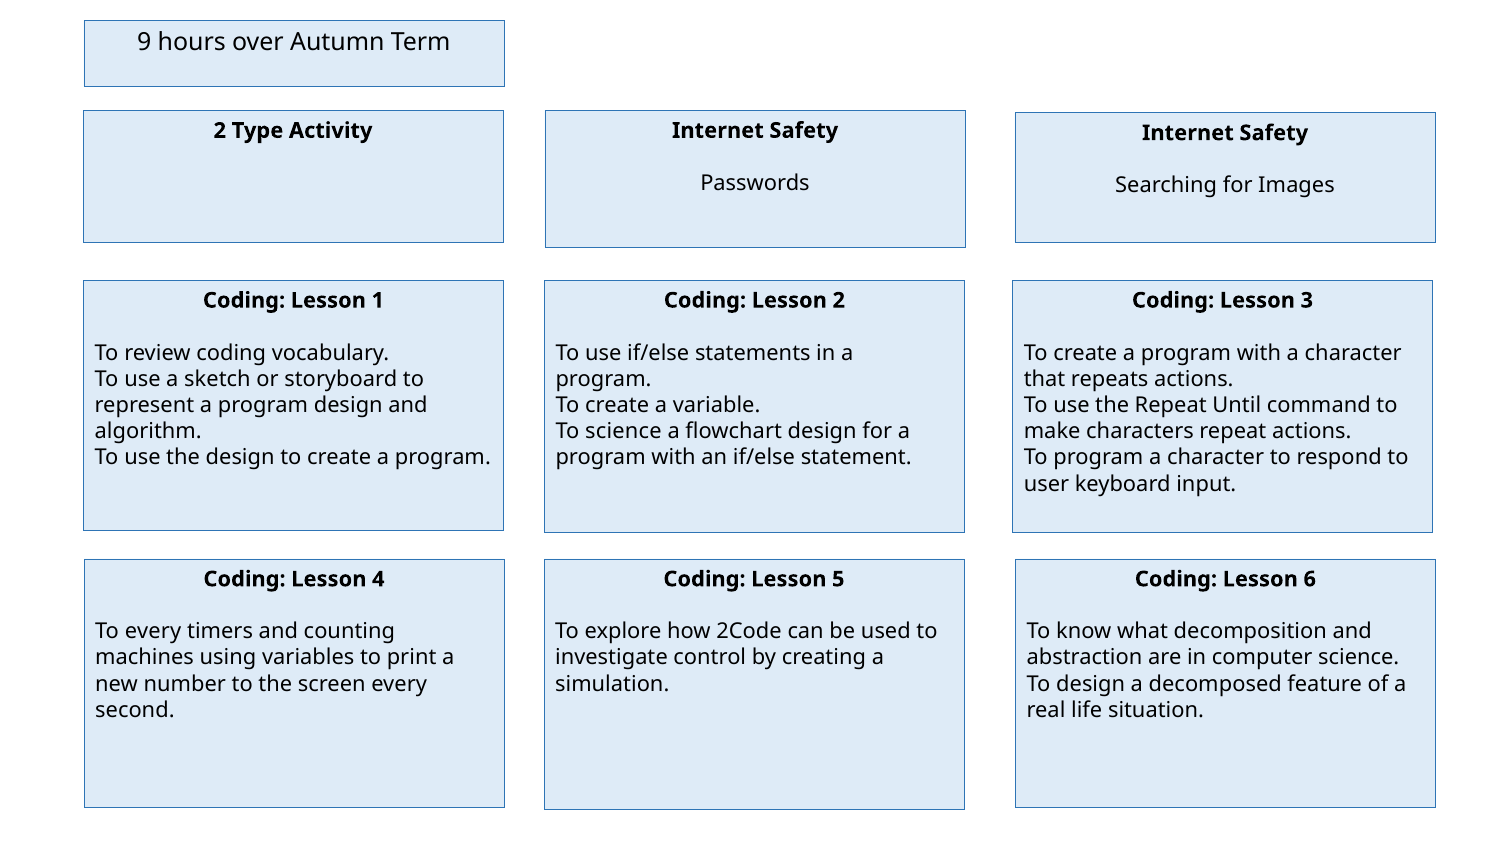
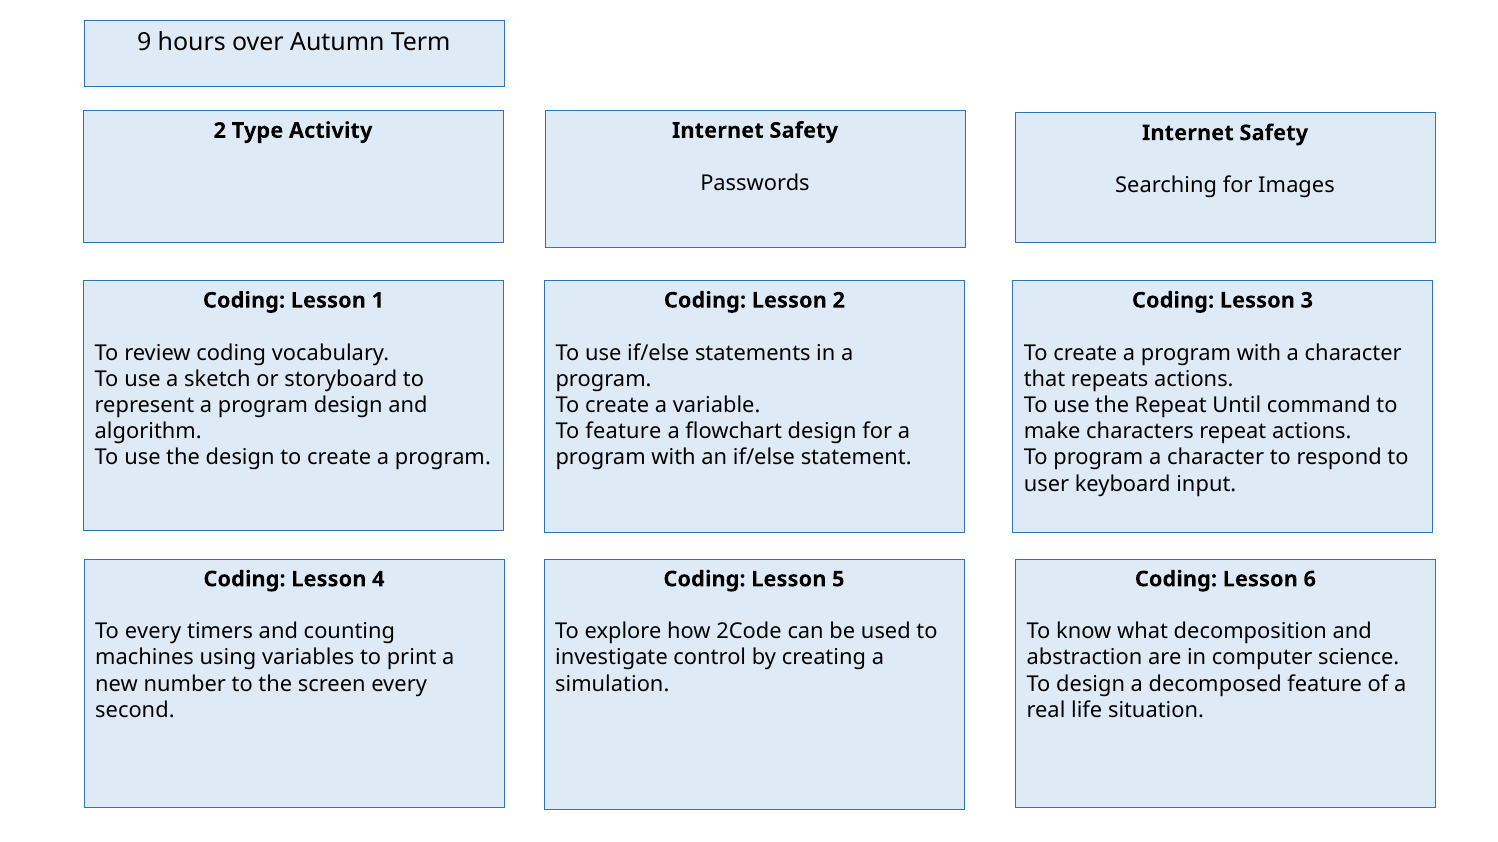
To science: science -> feature (623, 432)
